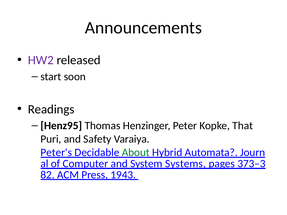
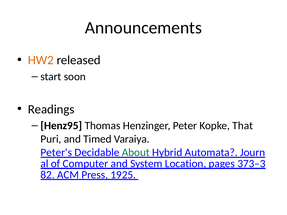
HW2 colour: purple -> orange (41, 60)
Safety: Safety -> Timed (97, 139)
Systems: Systems -> Location (186, 164)
1943: 1943 -> 1925 (123, 175)
